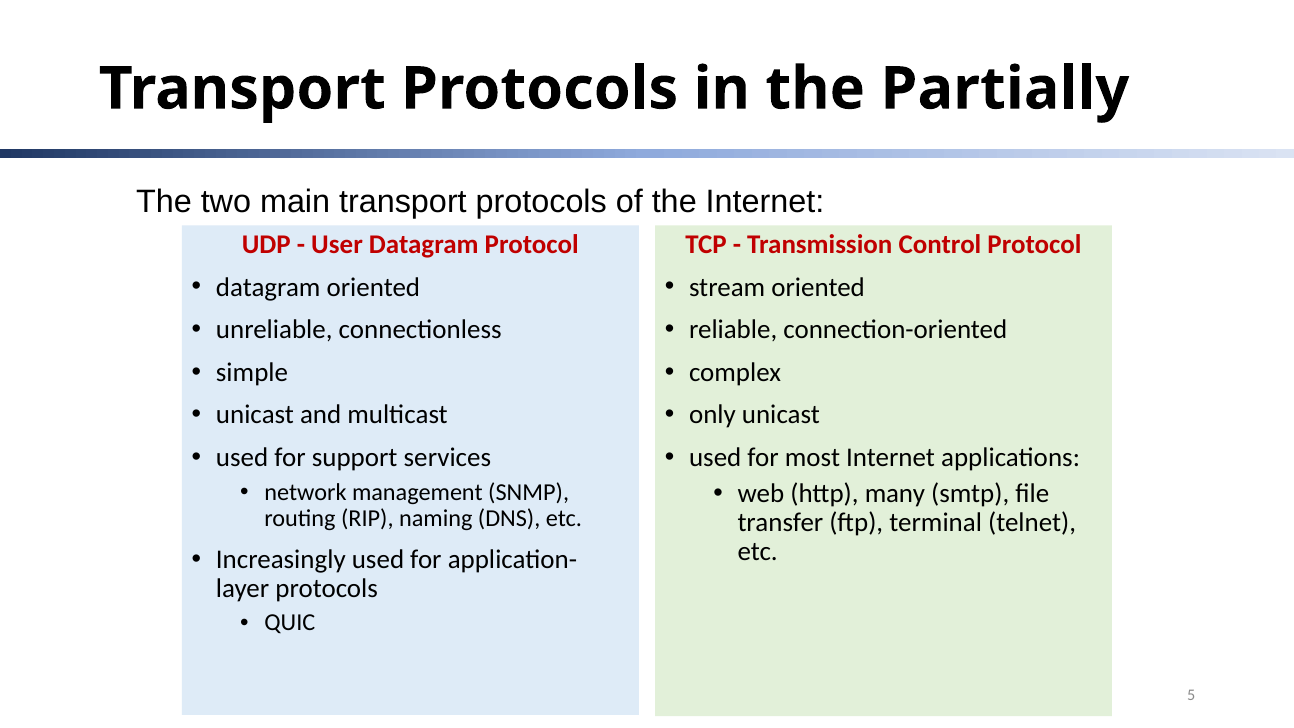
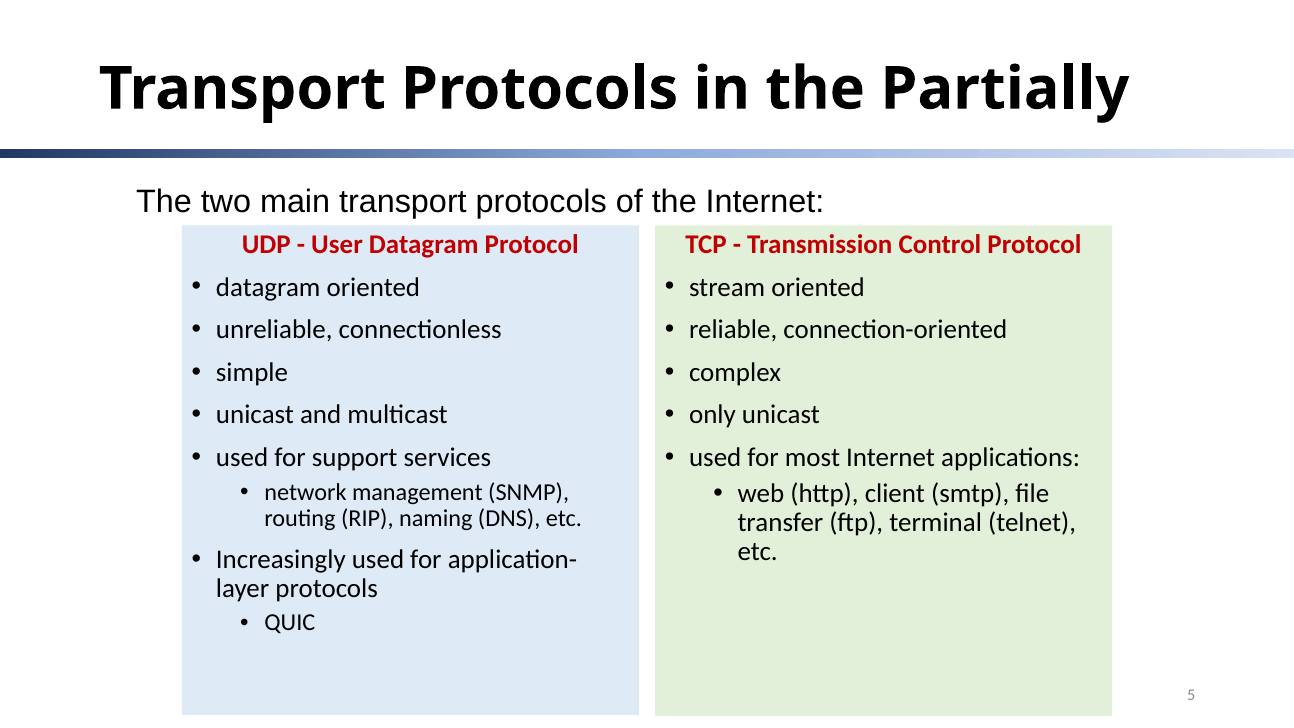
many: many -> client (895, 493)
